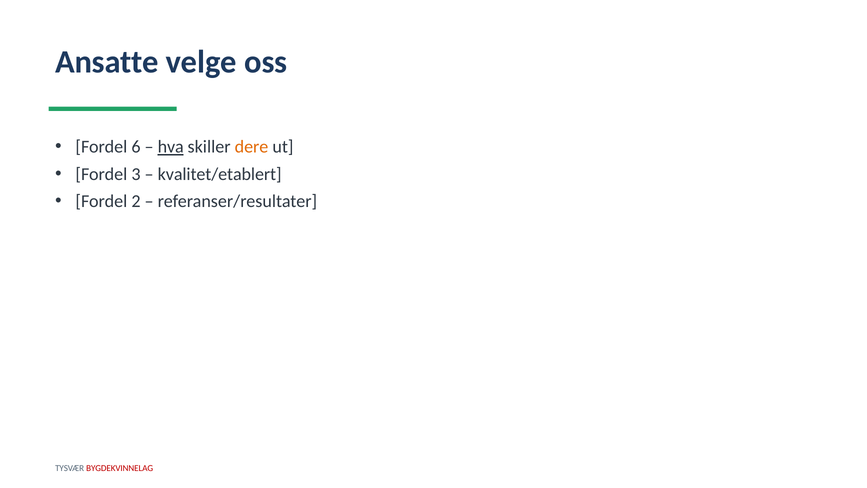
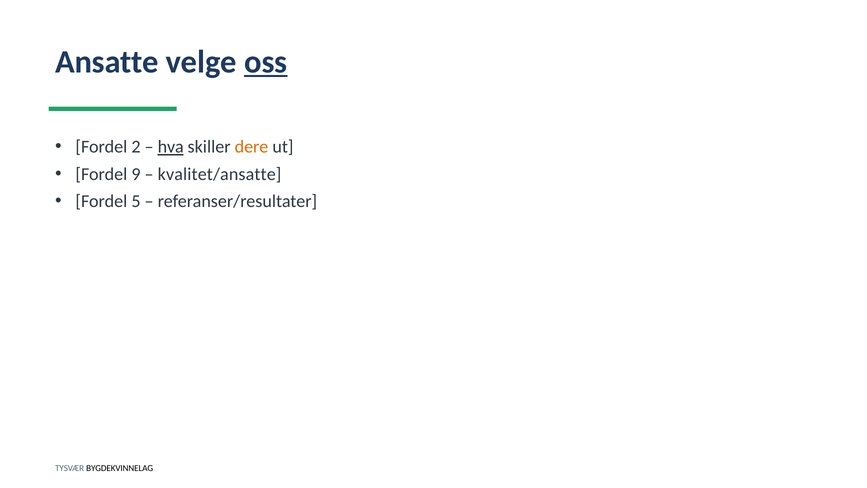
oss underline: none -> present (266, 62)
6: 6 -> 2 (136, 147)
3: 3 -> 9 (136, 174)
kvalitet/etablert: kvalitet/etablert -> kvalitet/ansatte (220, 174)
2: 2 -> 5 (136, 201)
BYGDEKVINNELAG colour: red -> black (120, 468)
